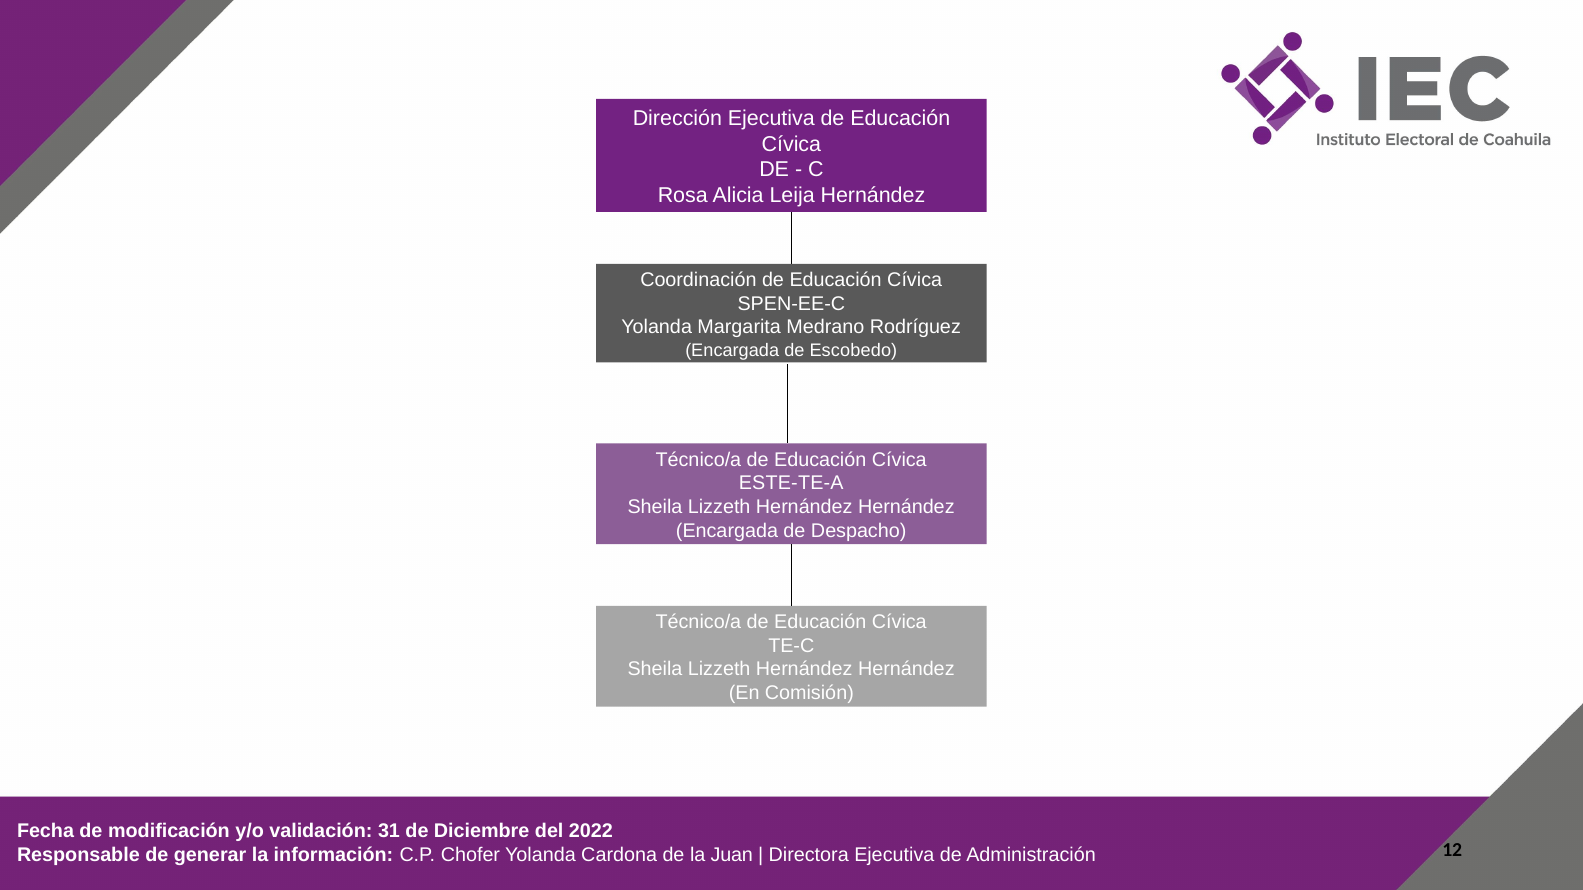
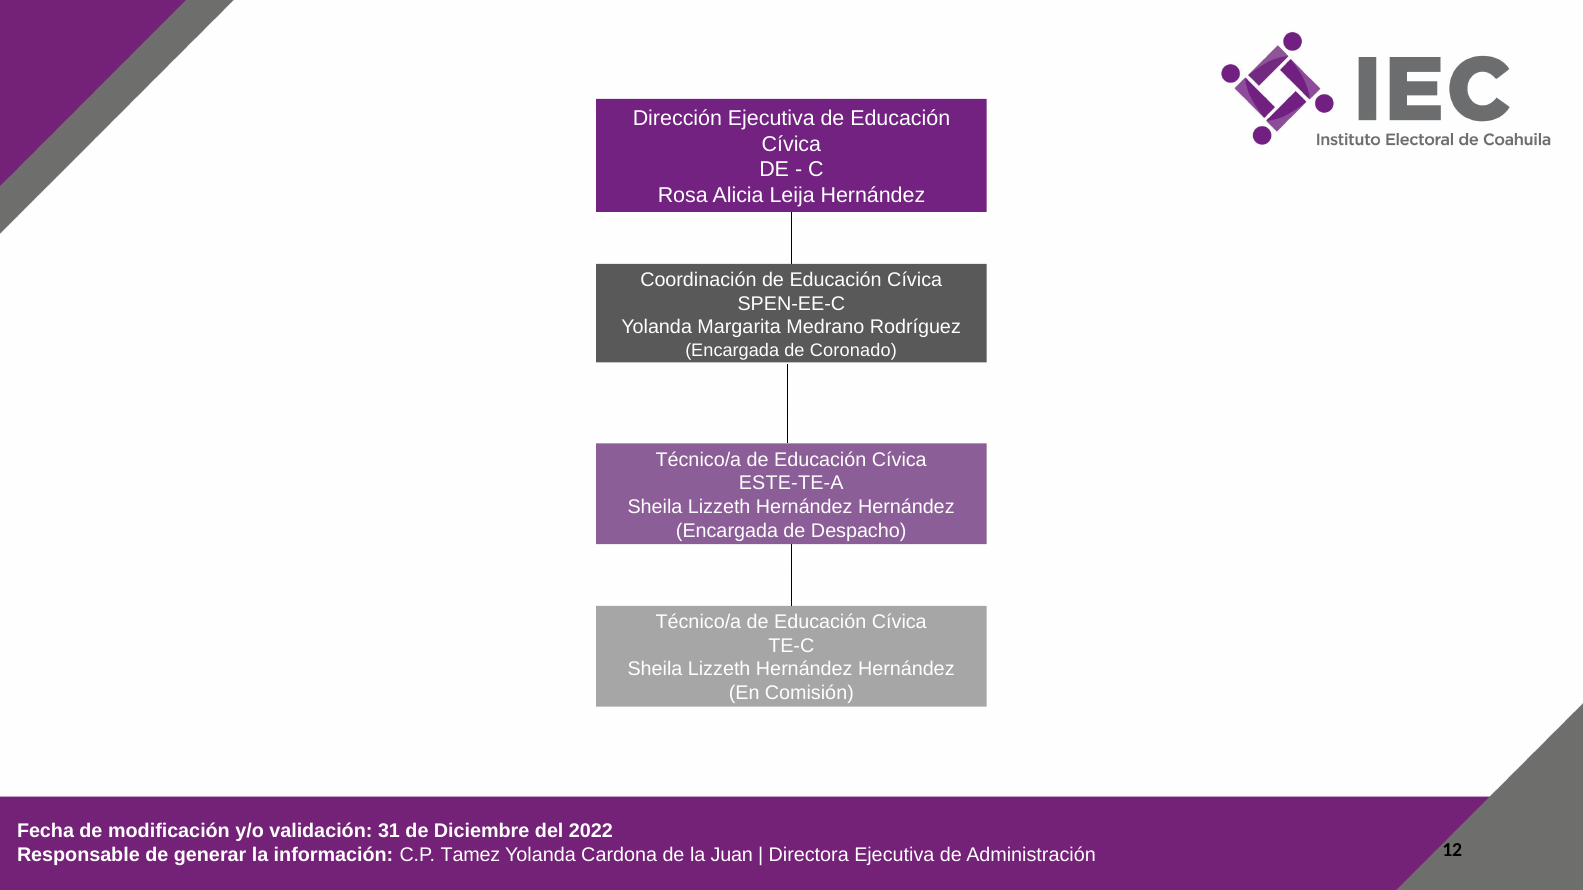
Escobedo: Escobedo -> Coronado (853, 350)
Chofer: Chofer -> Tamez (471, 855)
